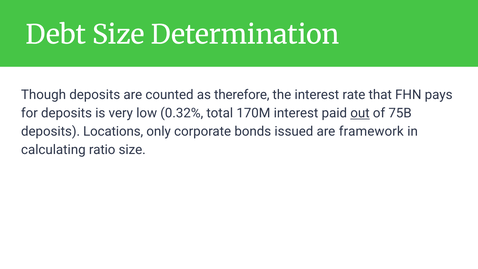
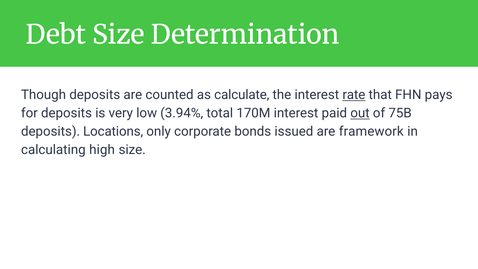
therefore: therefore -> calculate (242, 95)
rate underline: none -> present (354, 95)
0.32%: 0.32% -> 3.94% (182, 113)
ratio: ratio -> high (102, 150)
